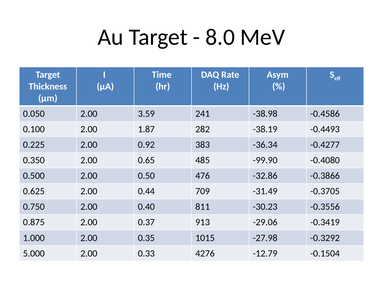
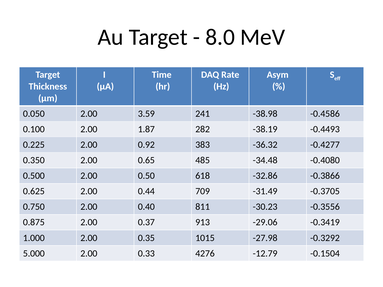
-36.34: -36.34 -> -36.32 (265, 145)
-99.90: -99.90 -> -34.48 (265, 160)
476: 476 -> 618 (203, 176)
